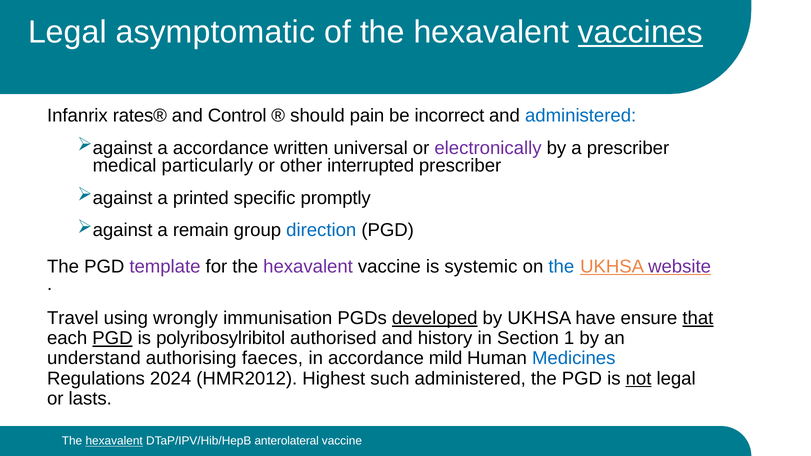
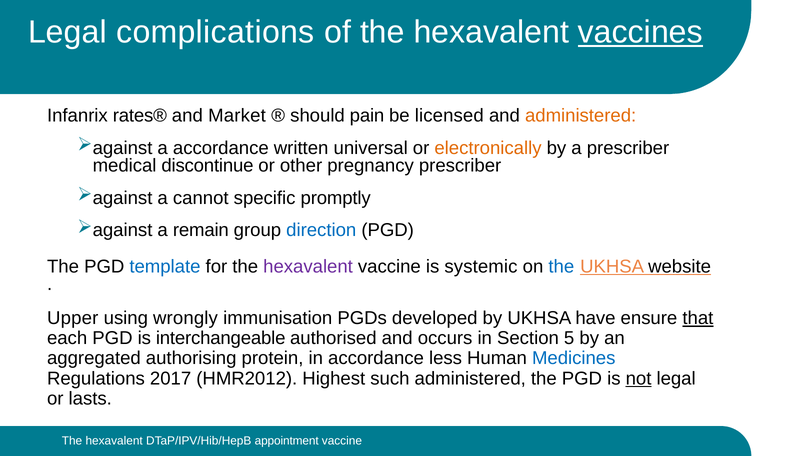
asymptomatic: asymptomatic -> complications (215, 32)
Control: Control -> Market (237, 116)
incorrect: incorrect -> licensed (449, 116)
administered colour: blue -> orange (581, 116)
electronically colour: purple -> orange (488, 148)
particularly: particularly -> discontinue (207, 166)
interrupted: interrupted -> pregnancy (371, 166)
printed: printed -> cannot (201, 198)
template colour: purple -> blue (165, 267)
website colour: purple -> black (680, 267)
Travel: Travel -> Upper (73, 318)
developed underline: present -> none (435, 318)
PGD underline: present -> none (112, 338)
polyribosylribitol: polyribosylribitol -> interchangeable (221, 338)
history: history -> occurs (445, 338)
1: 1 -> 5 (569, 338)
understand: understand -> aggregated (94, 359)
faeces: faeces -> protein (273, 359)
mild: mild -> less (446, 359)
2024: 2024 -> 2017 (171, 379)
hexavalent underline: present -> none (114, 441)
anterolateral: anterolateral -> appointment (287, 441)
